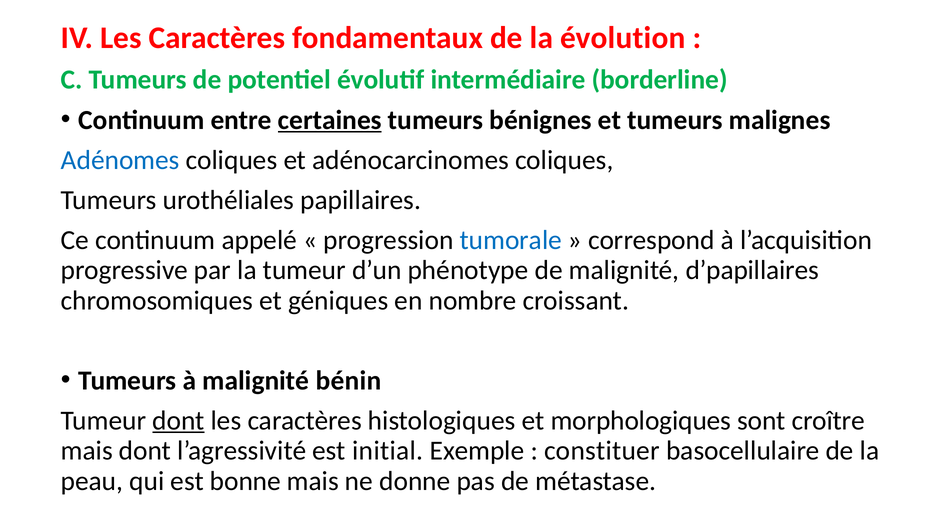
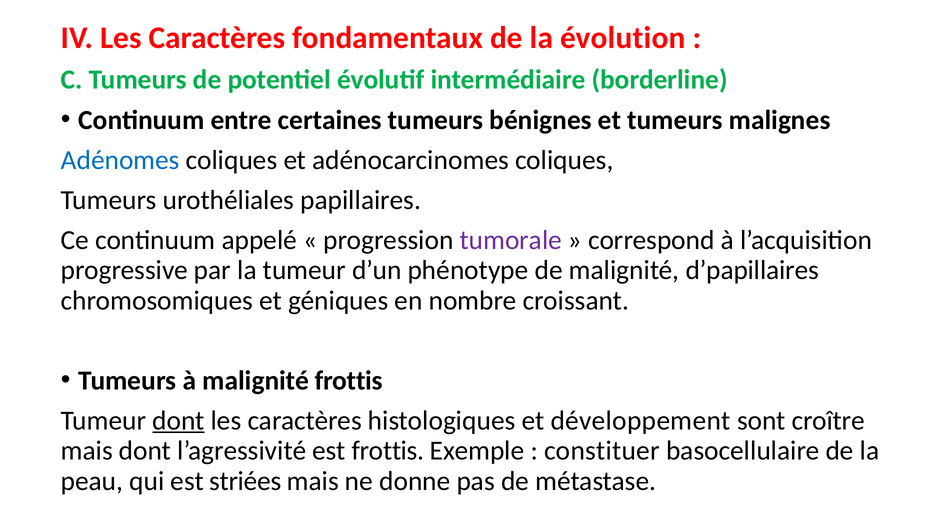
certaines underline: present -> none (330, 120)
tumorale colour: blue -> purple (511, 240)
malignité bénin: bénin -> frottis (349, 380)
morphologiques: morphologiques -> développement (641, 420)
est initial: initial -> frottis (388, 450)
bonne: bonne -> striées (245, 480)
